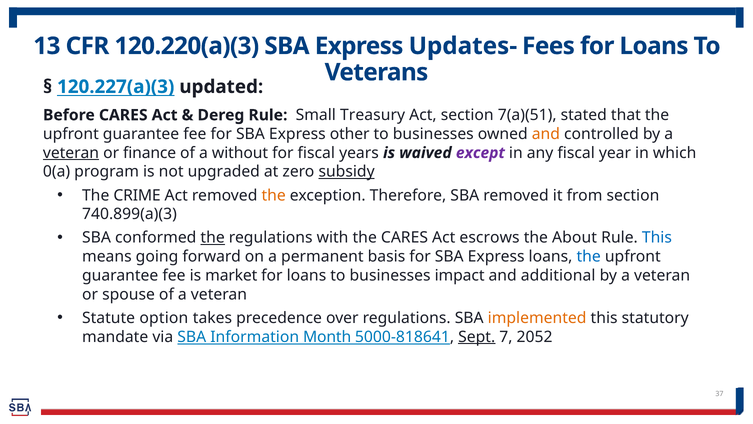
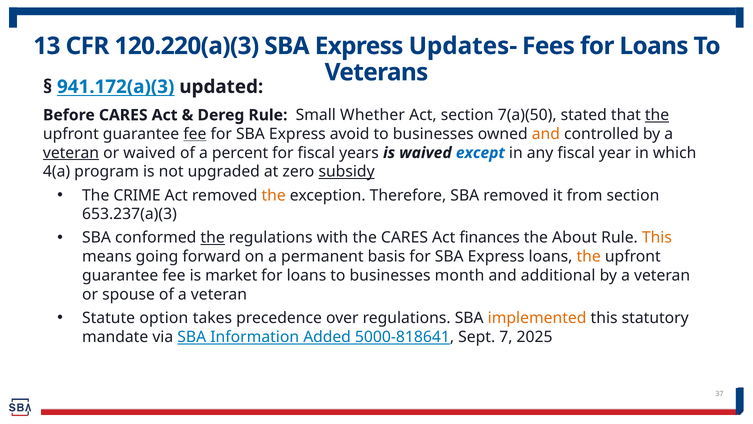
120.227(a)(3: 120.227(a)(3 -> 941.172(a)(3 (116, 87)
Treasury: Treasury -> Whether (373, 115)
7(a)(51: 7(a)(51 -> 7(a)(50 (527, 115)
the underline: none -> present (657, 115)
fee underline: none -> present (195, 134)
other: other -> avoid (350, 134)
or finance: finance -> waived (149, 153)
without: without -> percent (240, 153)
except colour: purple -> blue (480, 153)
0(a: 0(a -> 4(a (57, 172)
740.899(a)(3: 740.899(a)(3 -> 653.237(a)(3 (129, 214)
escrows: escrows -> finances (490, 238)
This colour: blue -> orange (657, 238)
the colour: blue -> orange (589, 256)
impact: impact -> month (460, 275)
Month: Month -> Added (327, 337)
Sept underline: present -> none (477, 337)
2052: 2052 -> 2025 (535, 337)
